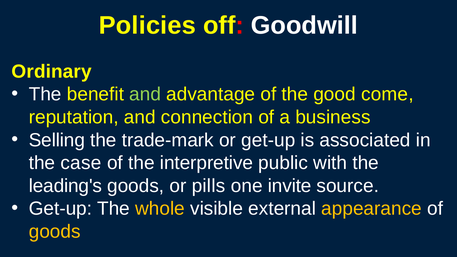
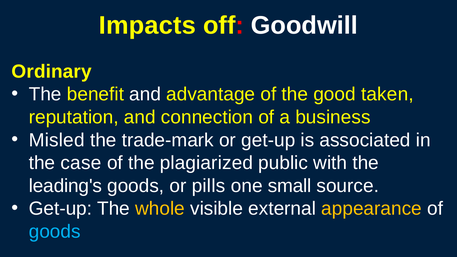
Policies: Policies -> Impacts (147, 25)
and colour: light green -> white (145, 94)
come: come -> taken (387, 94)
Selling: Selling -> Misled (57, 140)
interpretive: interpretive -> plagiarized (206, 163)
invite: invite -> small (290, 186)
goods colour: yellow -> light blue (55, 232)
